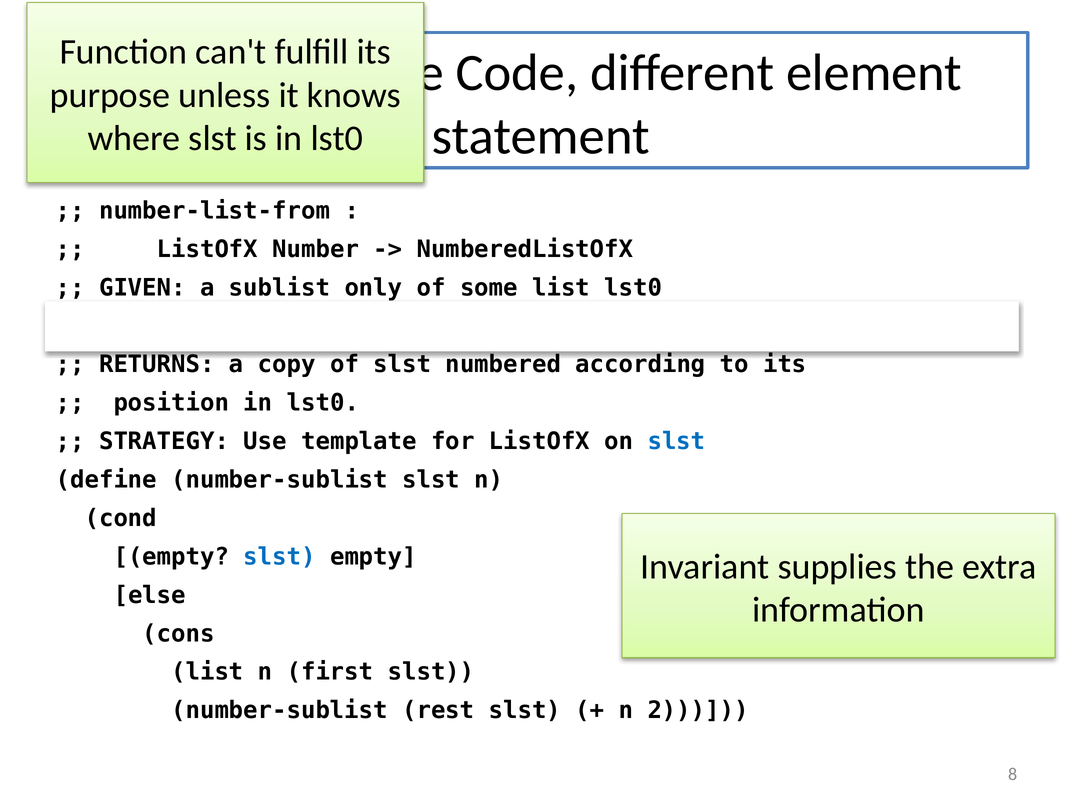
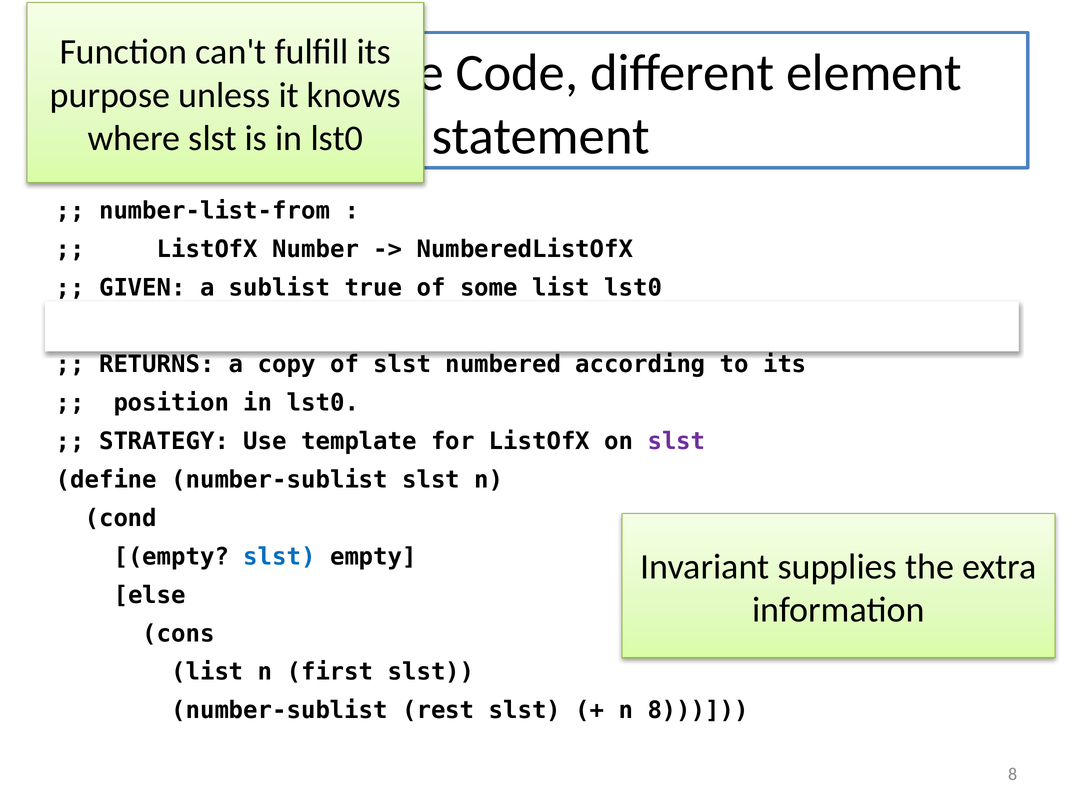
only: only -> true (373, 288)
slst colour: blue -> purple (676, 442)
n 2: 2 -> 8 (698, 711)
